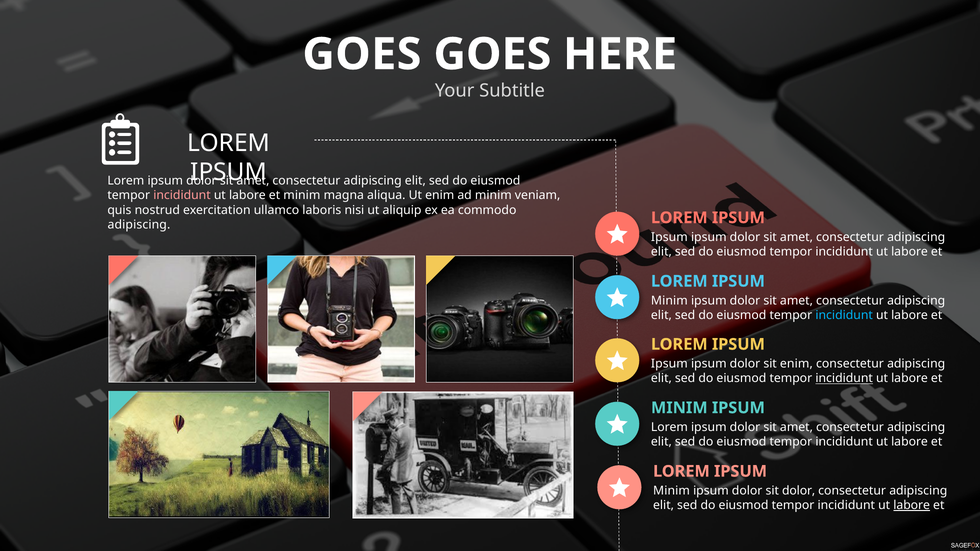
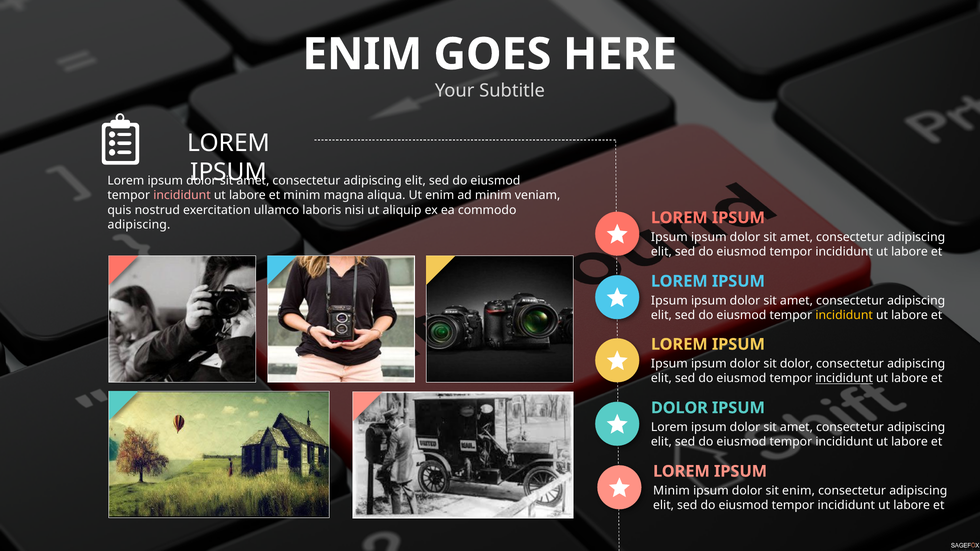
GOES: GOES -> ENIM (362, 54)
Minim: Minim -> Ipsum (669, 301)
incididunt colour: light blue -> yellow (844, 315)
sit enim: enim -> dolor (797, 364)
MINIM: MINIM -> DOLOR (679, 408)
sit dolor: dolor -> enim (799, 491)
labore underline: present -> none (912, 506)
